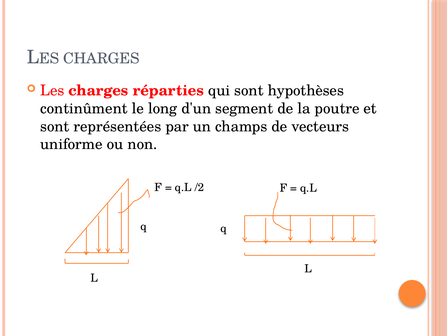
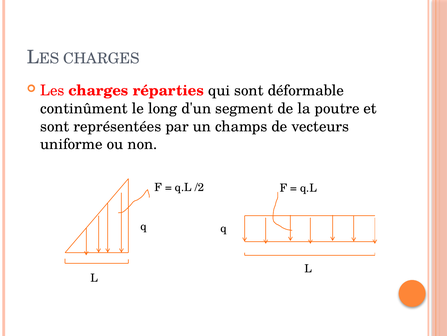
hypothèses: hypothèses -> déformable (306, 90)
